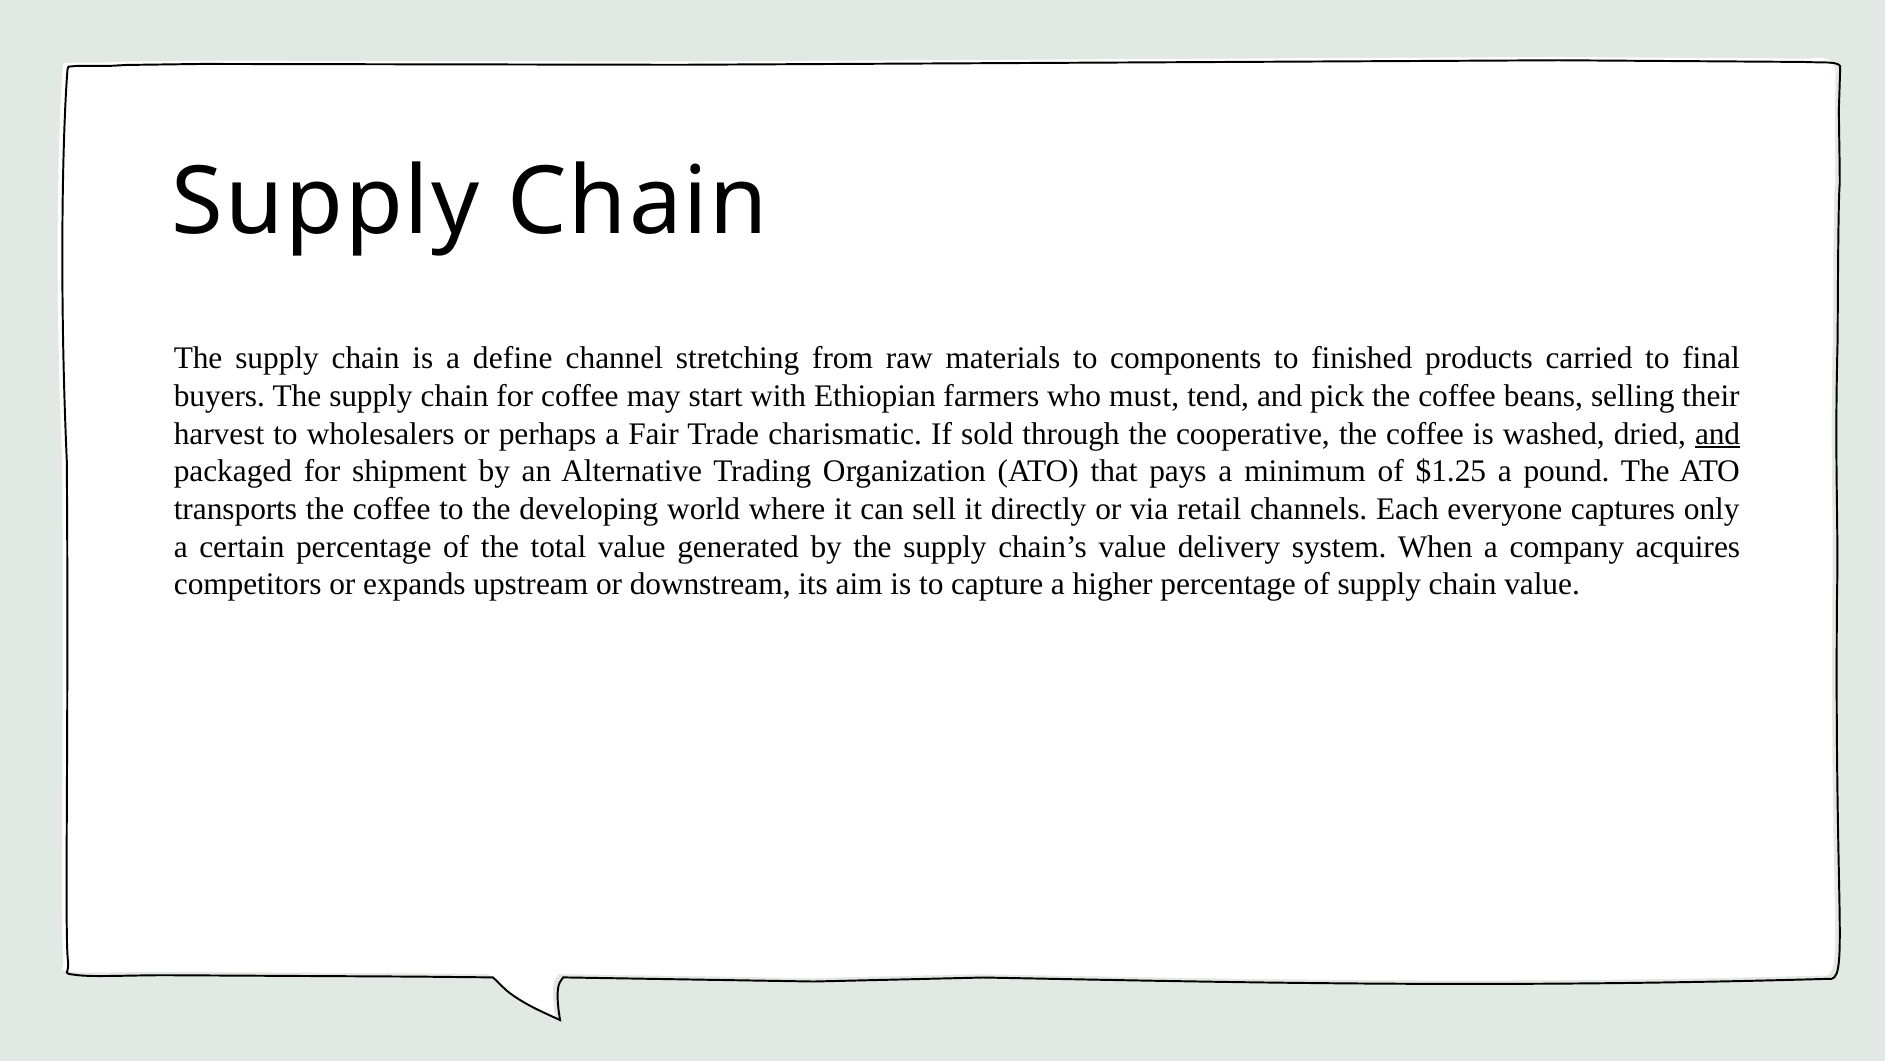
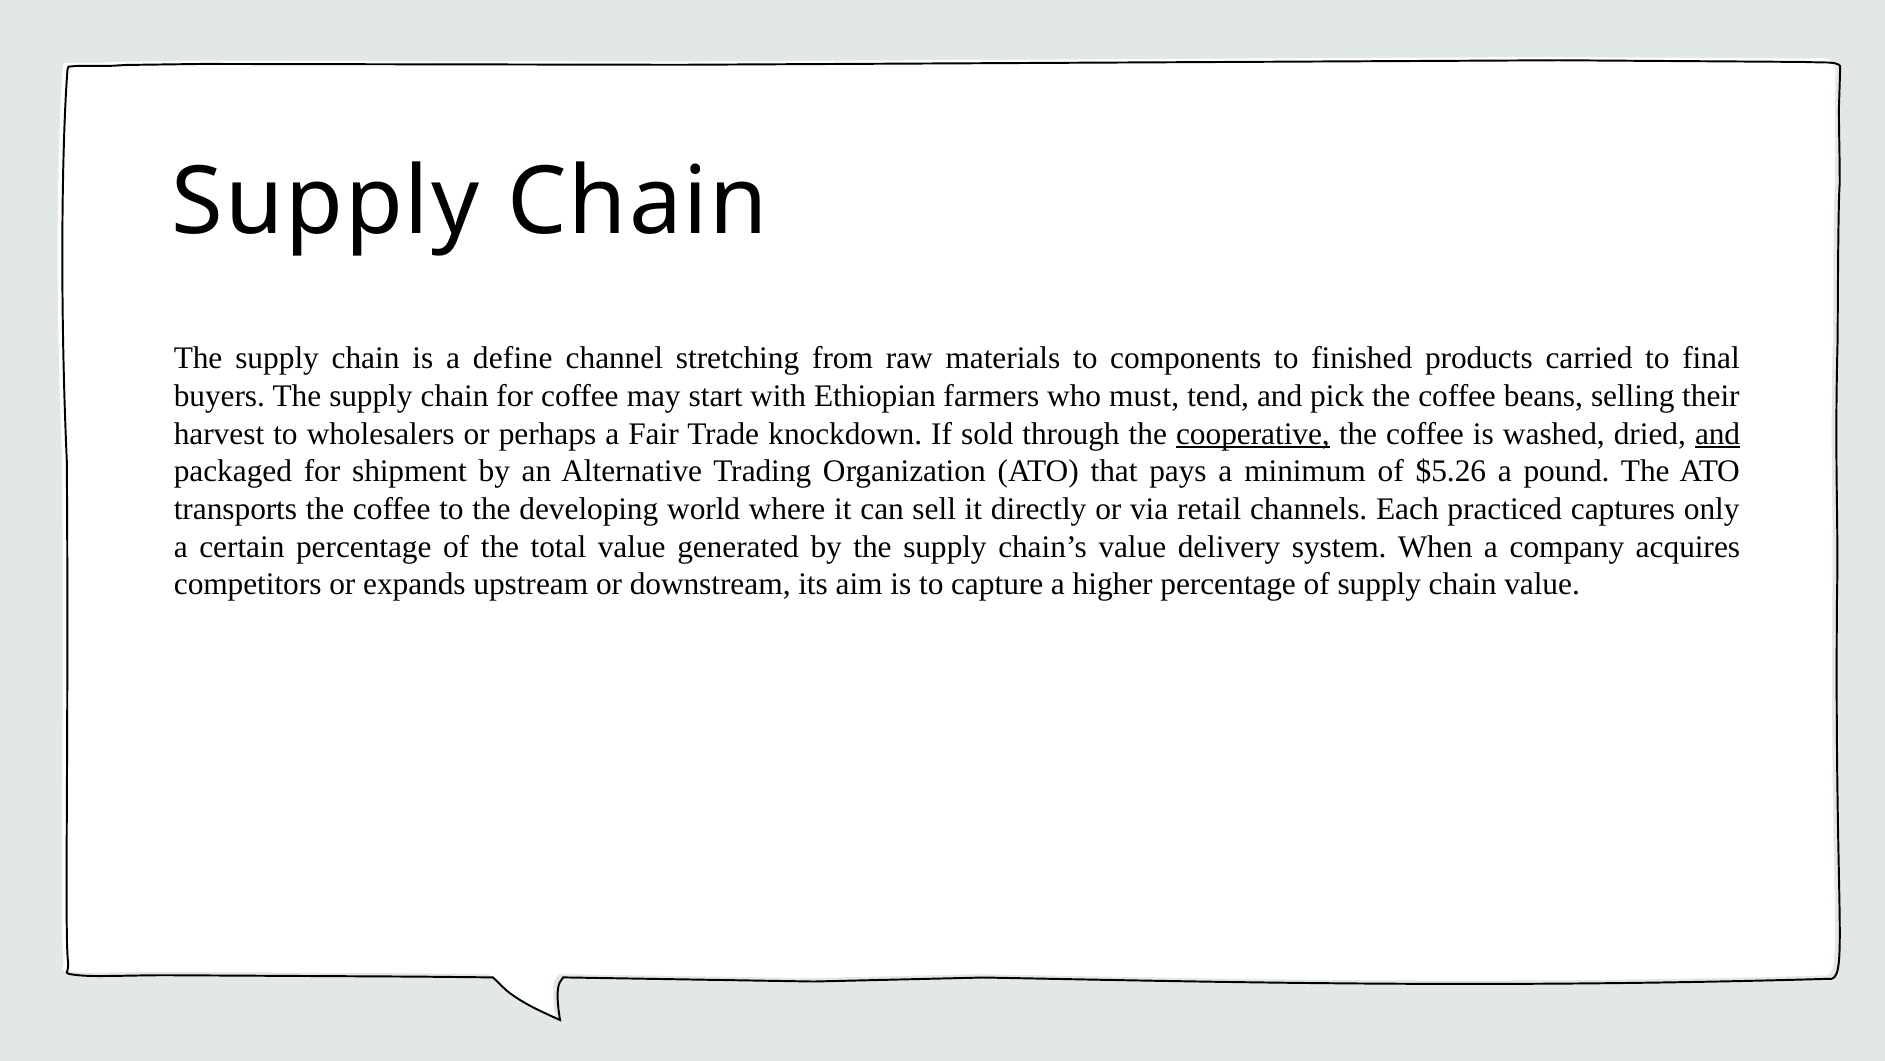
charismatic: charismatic -> knockdown (845, 433)
cooperative underline: none -> present (1253, 433)
$1.25: $1.25 -> $5.26 (1451, 471)
everyone: everyone -> practiced (1505, 509)
